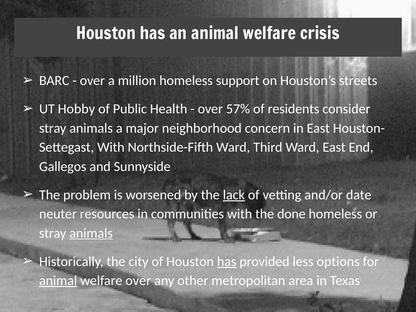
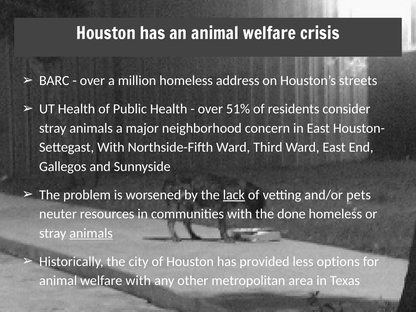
support: support -> address (238, 81)
UT Hobby: Hobby -> Health (77, 109)
57%: 57% -> 51% (238, 109)
date: date -> pets (359, 195)
has underline: present -> none (227, 261)
animal underline: present -> none (58, 281)
welfare over: over -> with (138, 281)
